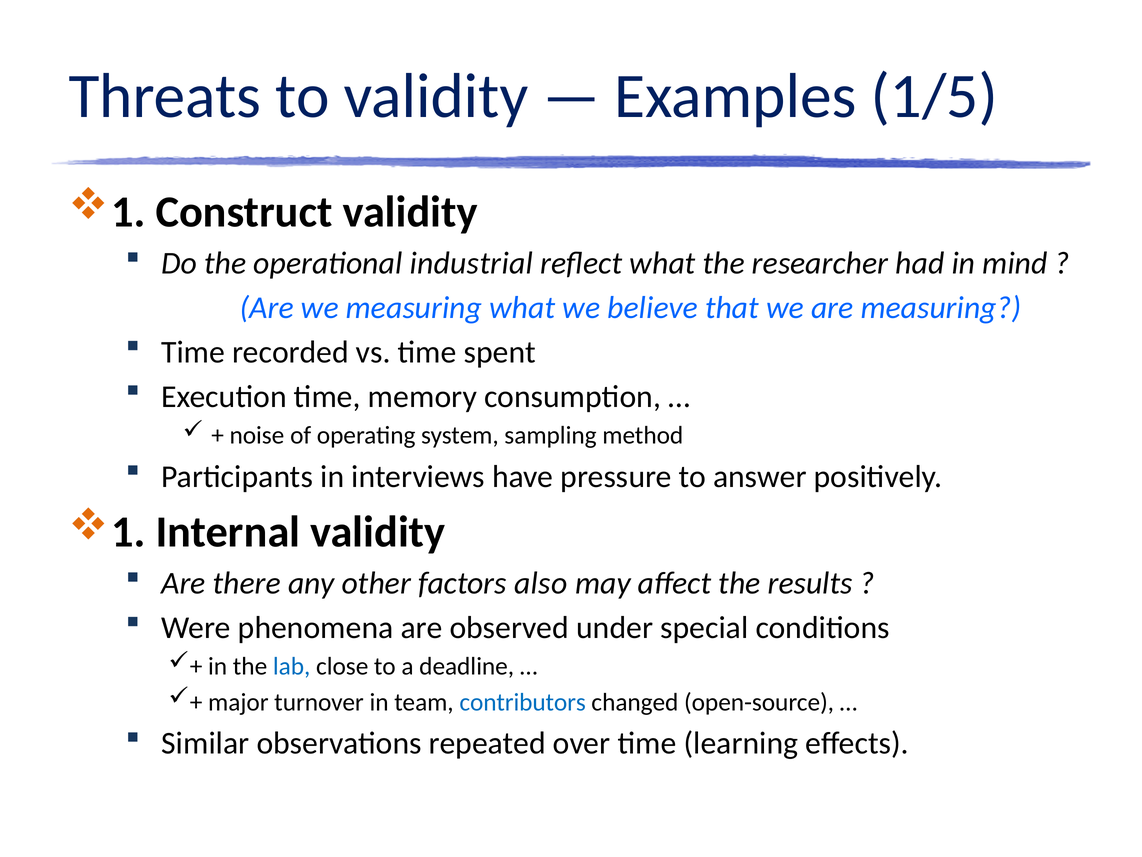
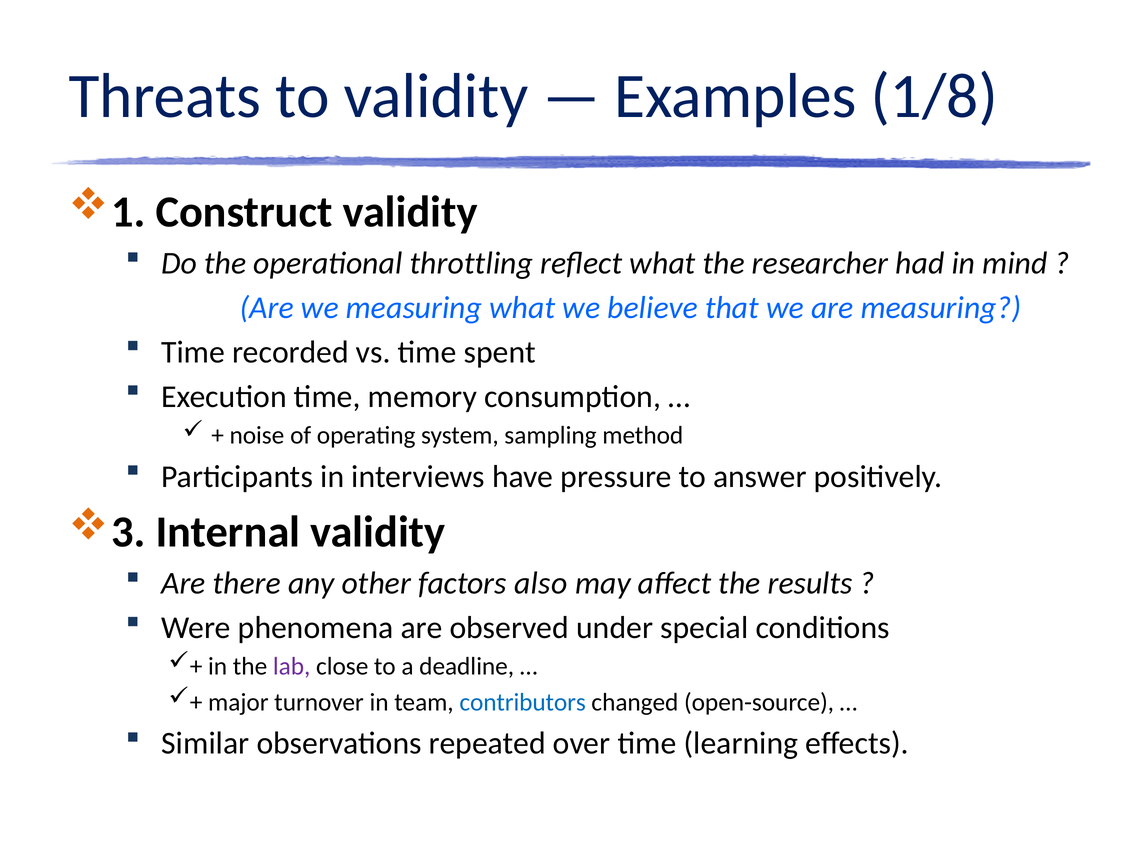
1/5: 1/5 -> 1/8 (934, 96)
industrial: industrial -> throttling (471, 263)
1: 1 -> 3 (129, 532)
lab colour: blue -> purple (292, 666)
